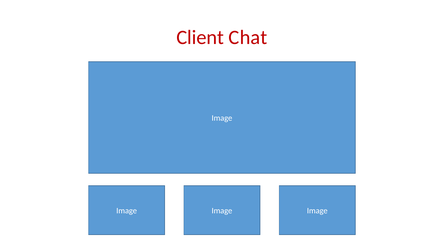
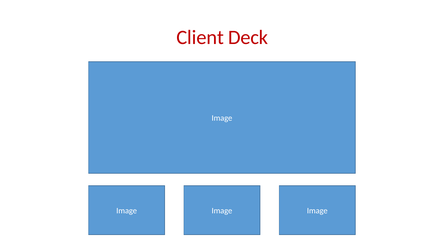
Chat: Chat -> Deck (248, 37)
